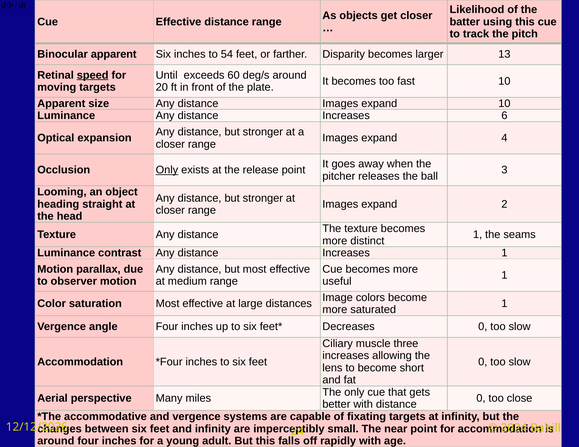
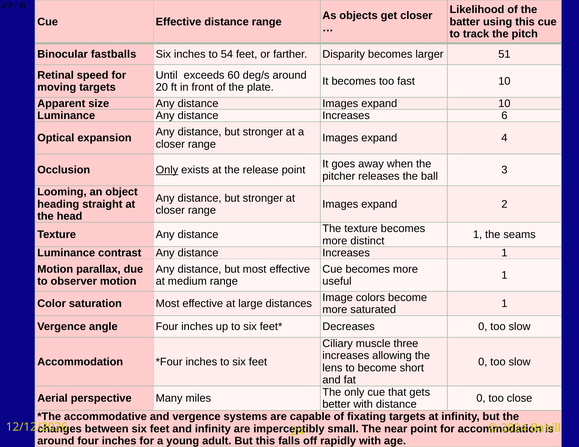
Binocular apparent: apparent -> fastballs (114, 54)
13: 13 -> 51 (504, 54)
speed underline: present -> none (93, 75)
